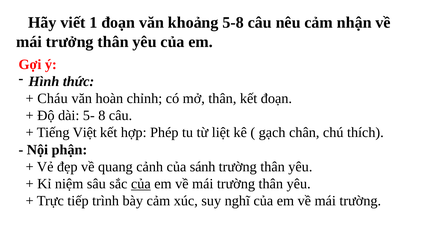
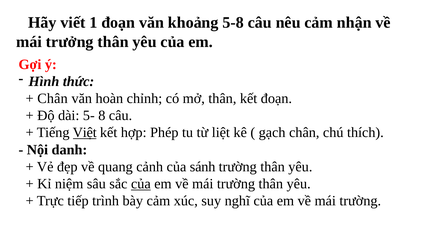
Cháu: Cháu -> Chân (52, 98)
Việt underline: none -> present (85, 132)
phận: phận -> danh (69, 149)
